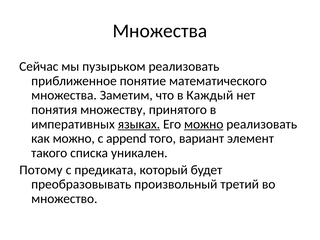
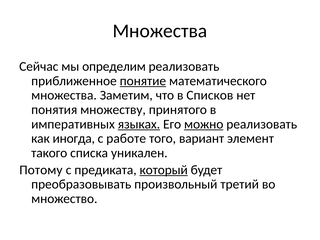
пузырьком: пузырьком -> определим (114, 67)
понятие underline: none -> present (143, 81)
Каждый: Каждый -> Списков (210, 95)
как можно: можно -> иногда (74, 139)
append: append -> работе (126, 139)
который underline: none -> present (164, 170)
